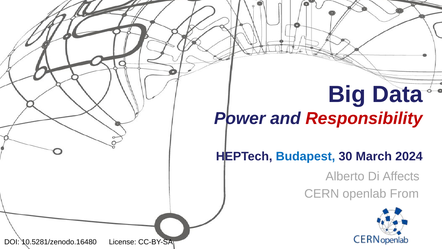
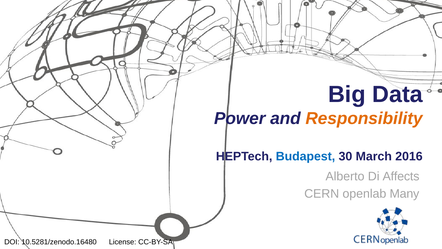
Responsibility colour: red -> orange (364, 118)
2024: 2024 -> 2016 (409, 156)
From: From -> Many (404, 193)
